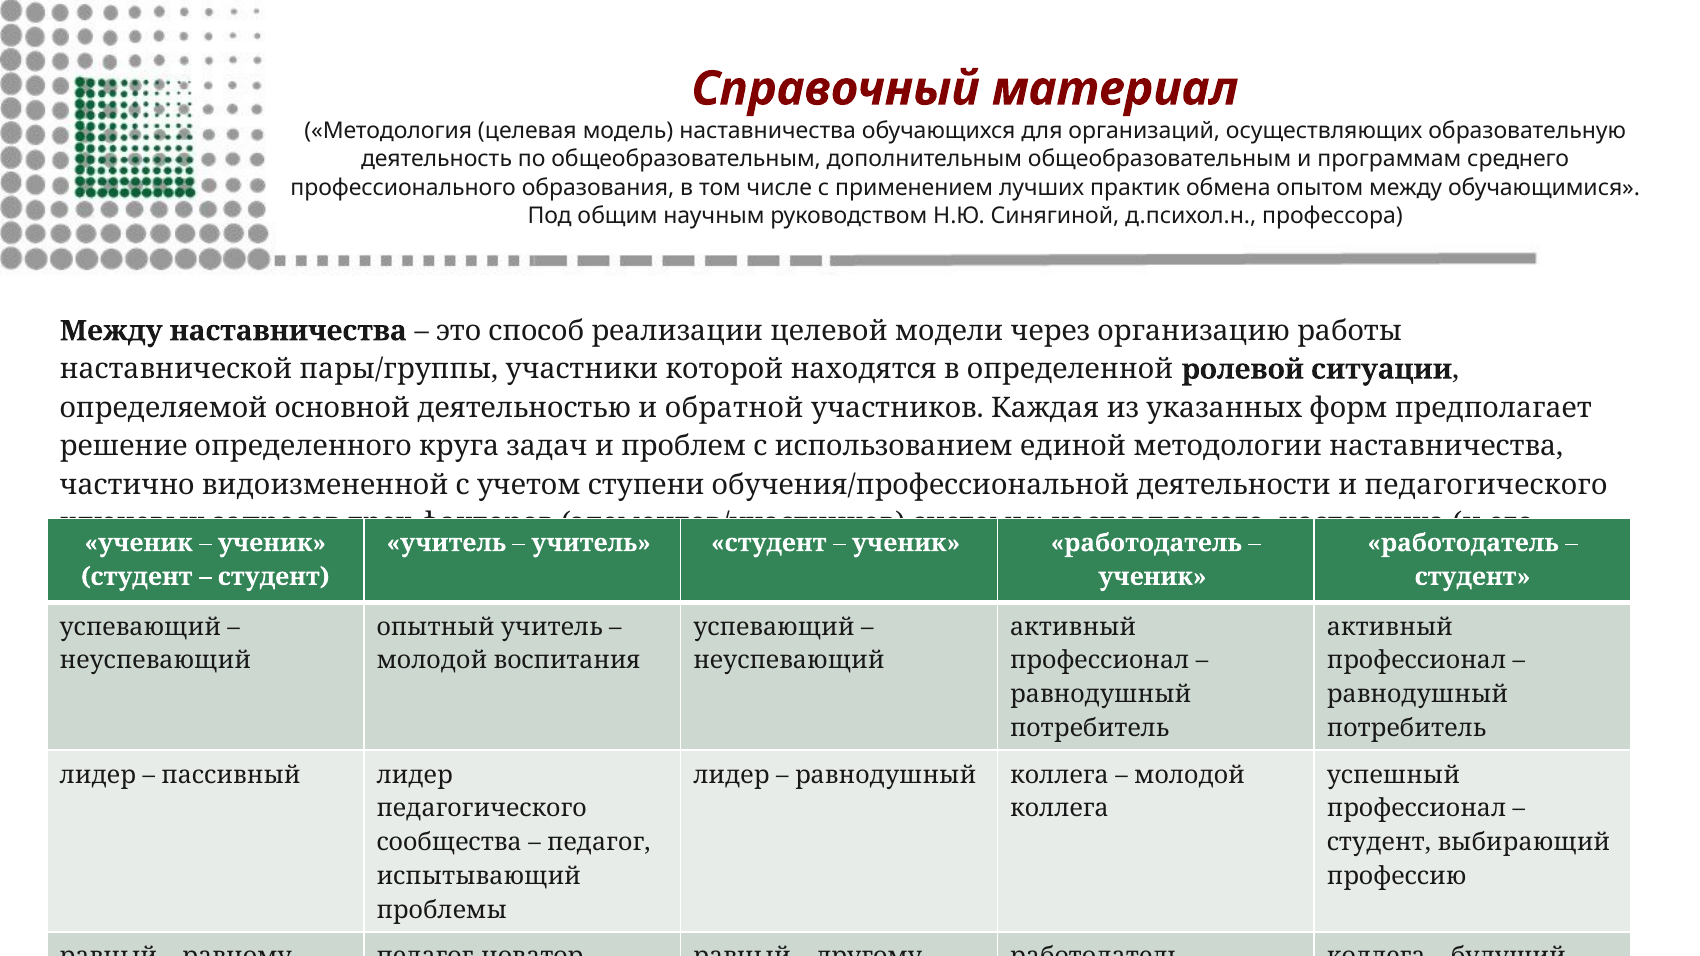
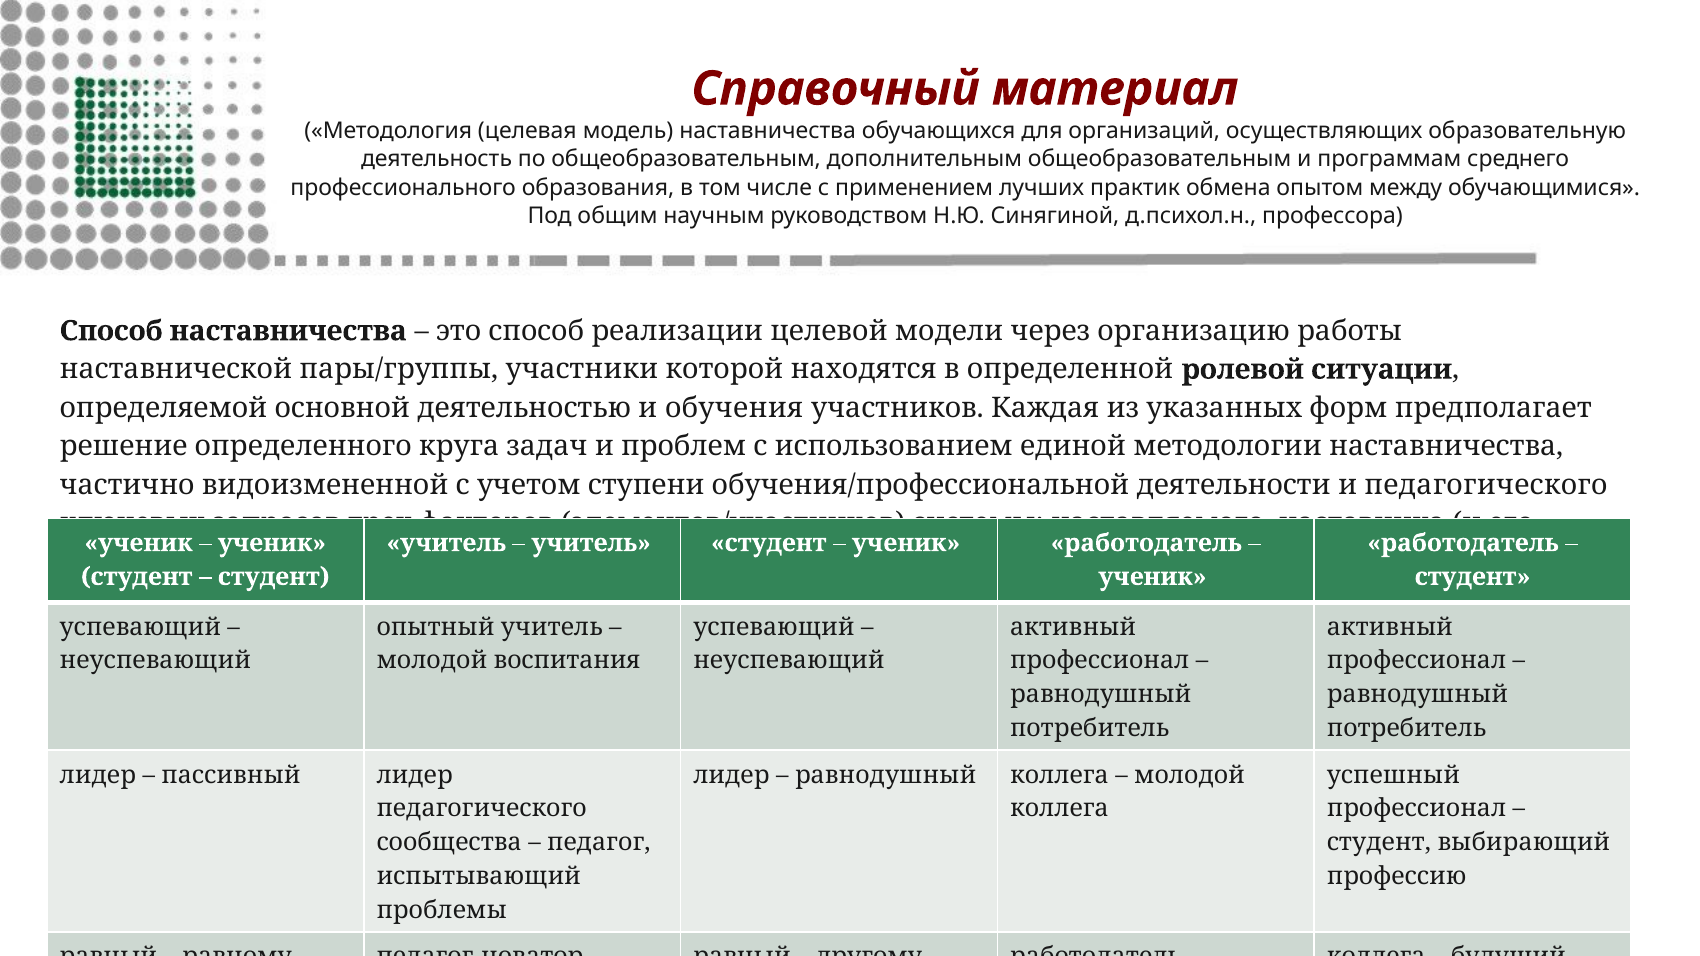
Между: Между -> Способ (111, 331)
обратной: обратной -> обучения (734, 408)
